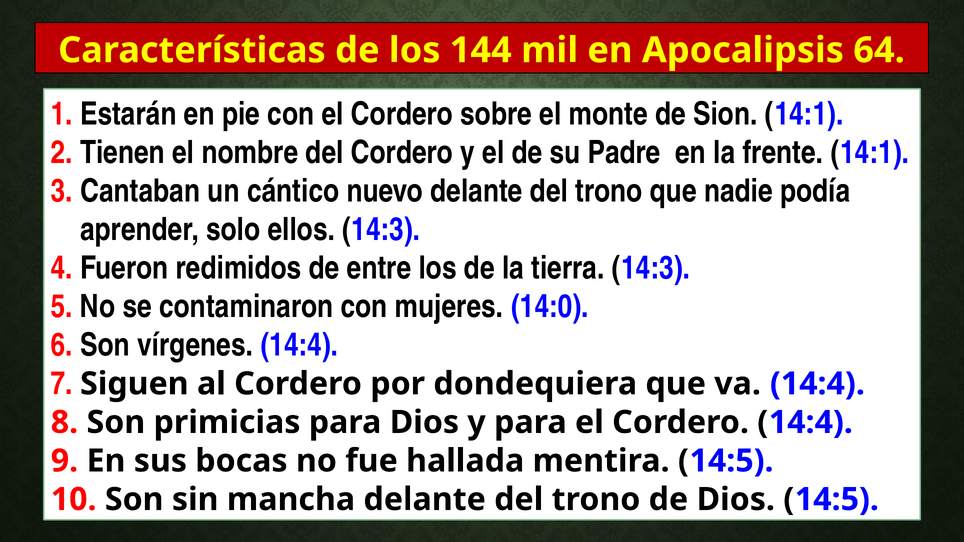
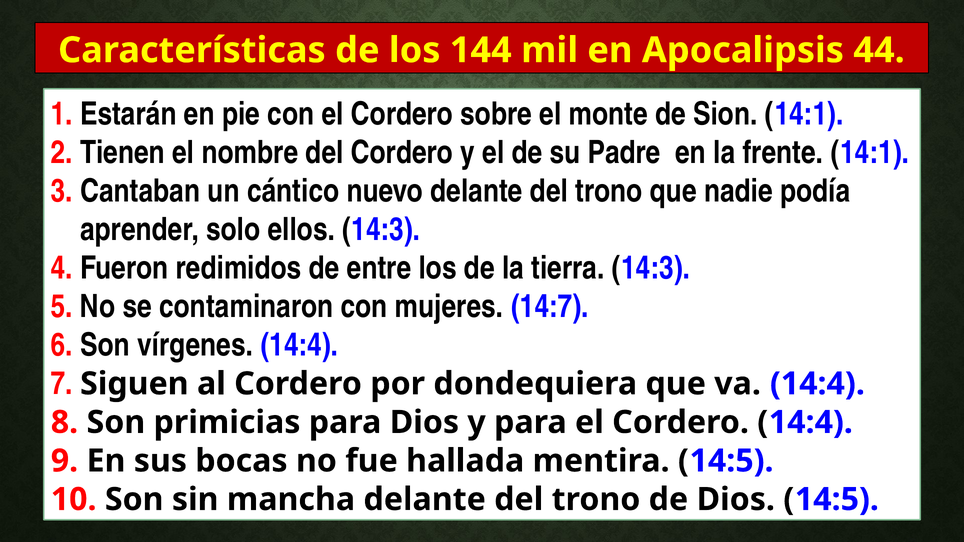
64: 64 -> 44 (879, 50)
14:0: 14:0 -> 14:7 (550, 307)
